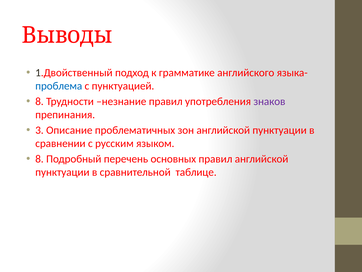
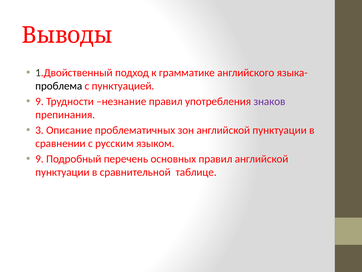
проблема colour: blue -> black (59, 86)
8: 8 -> 9 (39, 101)
8: 8 -> 9 (39, 159)
